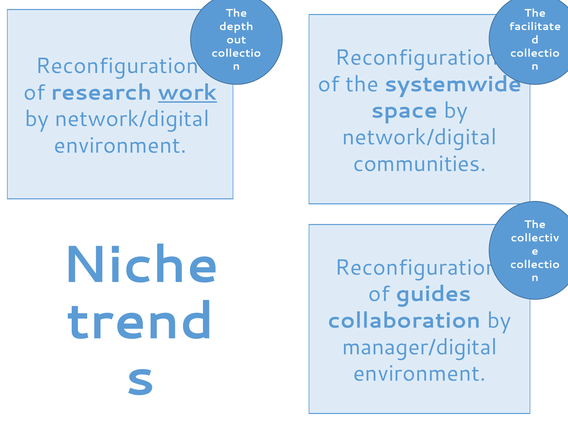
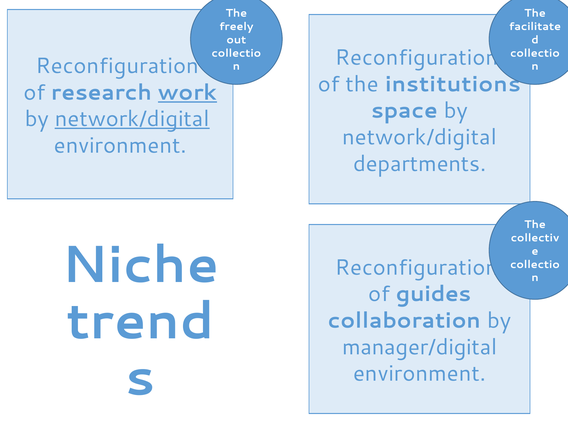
depth: depth -> freely (236, 27)
systemwide: systemwide -> institutions (453, 84)
network/digital underline: none -> present (132, 119)
communities: communities -> departments (420, 164)
